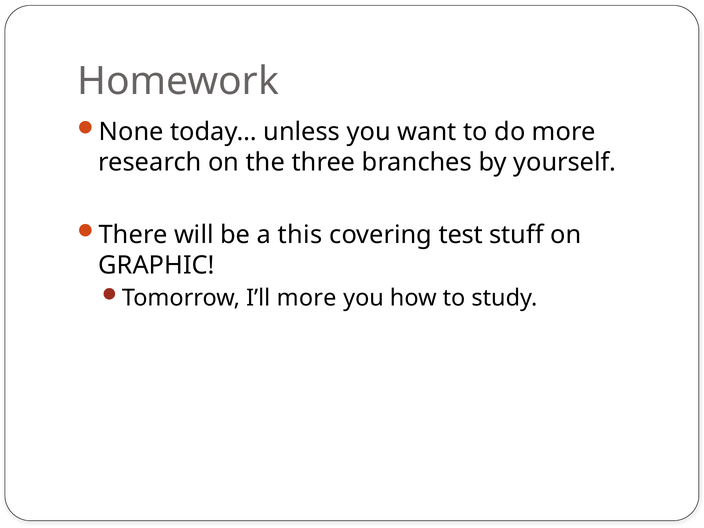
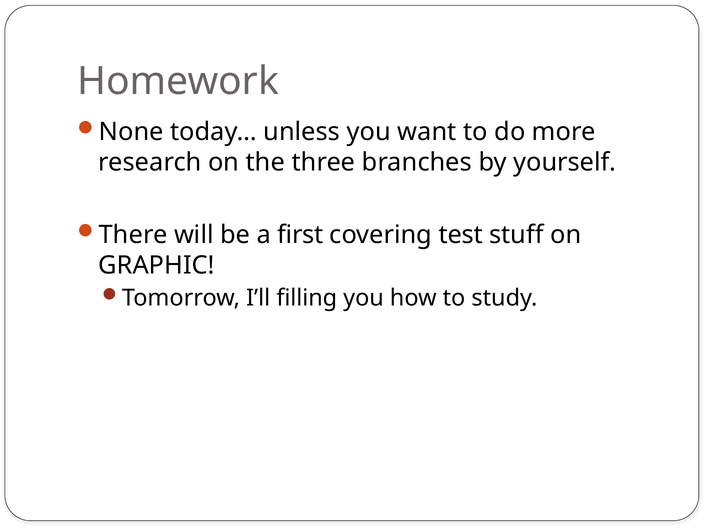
this: this -> first (300, 235)
I’ll more: more -> filling (307, 298)
